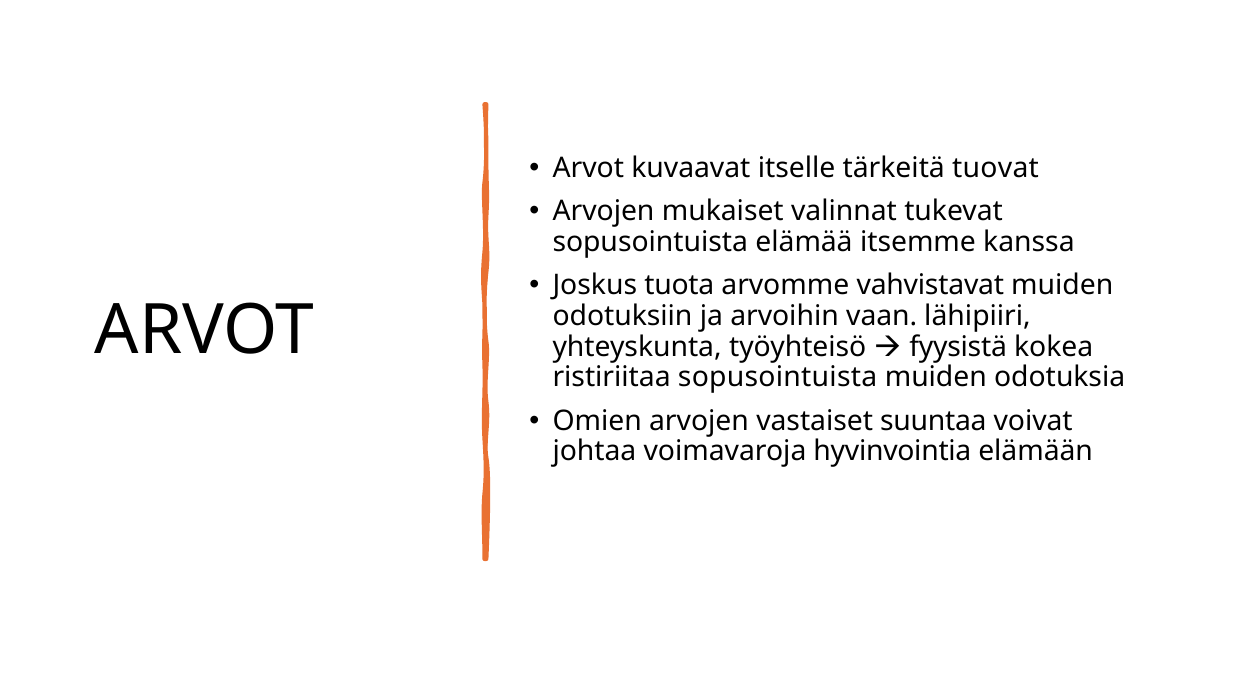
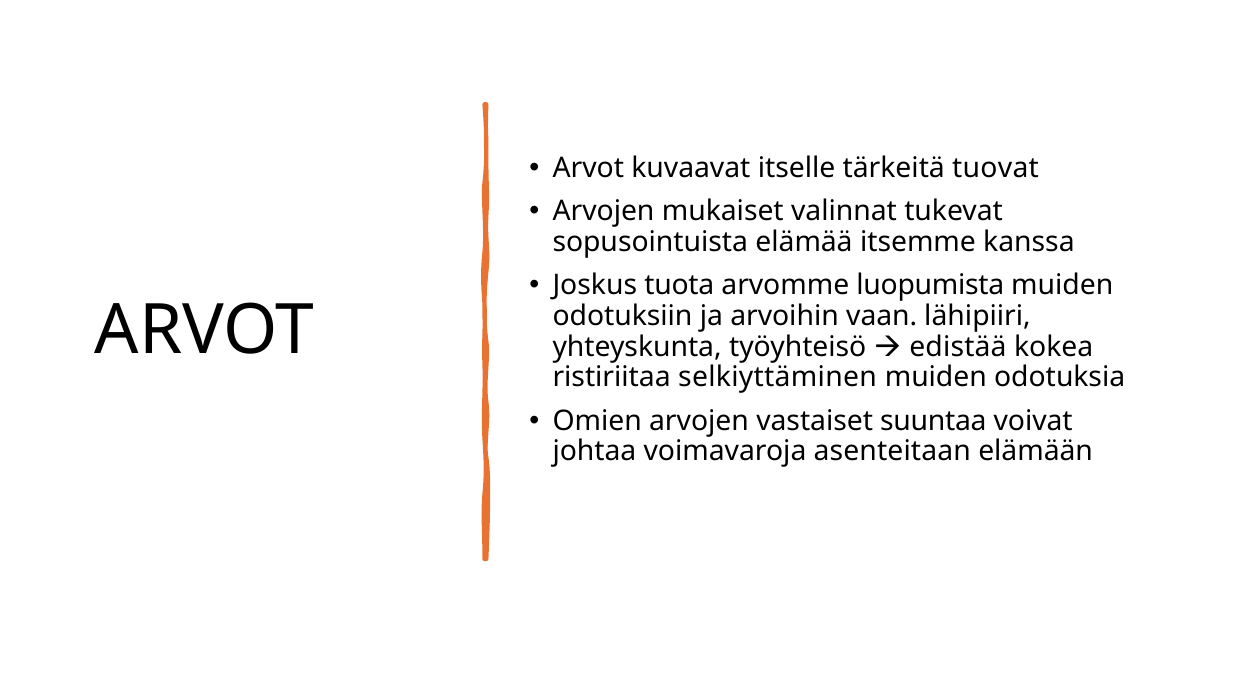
vahvistavat: vahvistavat -> luopumista (930, 286)
fyysistä: fyysistä -> edistää (958, 347)
ristiriitaa sopusointuista: sopusointuista -> selkiyttäminen (778, 377)
hyvinvointia: hyvinvointia -> asenteitaan (892, 451)
